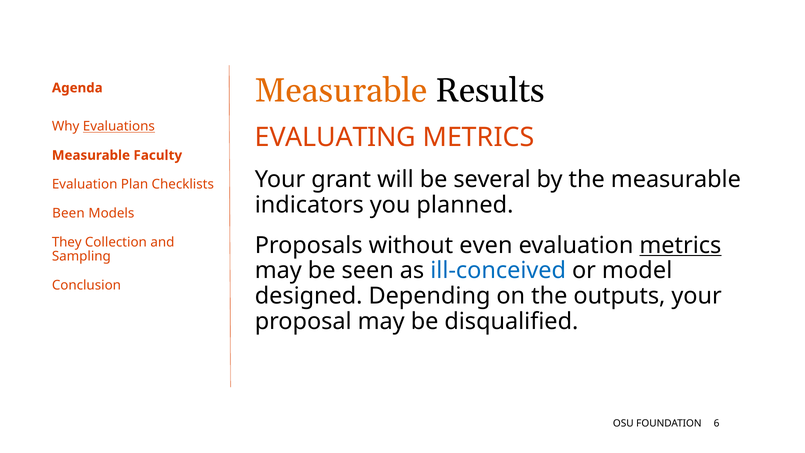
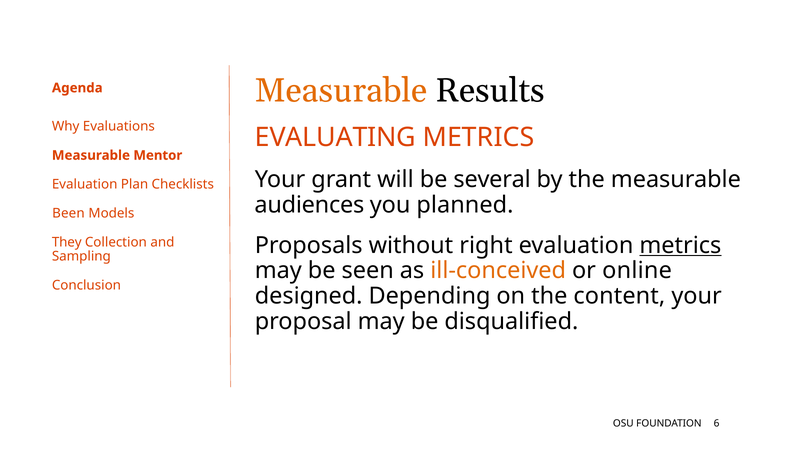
Evaluations underline: present -> none (119, 126)
Faculty: Faculty -> Mentor (158, 155)
indicators: indicators -> audiences (309, 205)
even: even -> right (486, 245)
ill-conceived colour: blue -> orange (498, 271)
model: model -> online (637, 271)
outputs: outputs -> content (619, 296)
